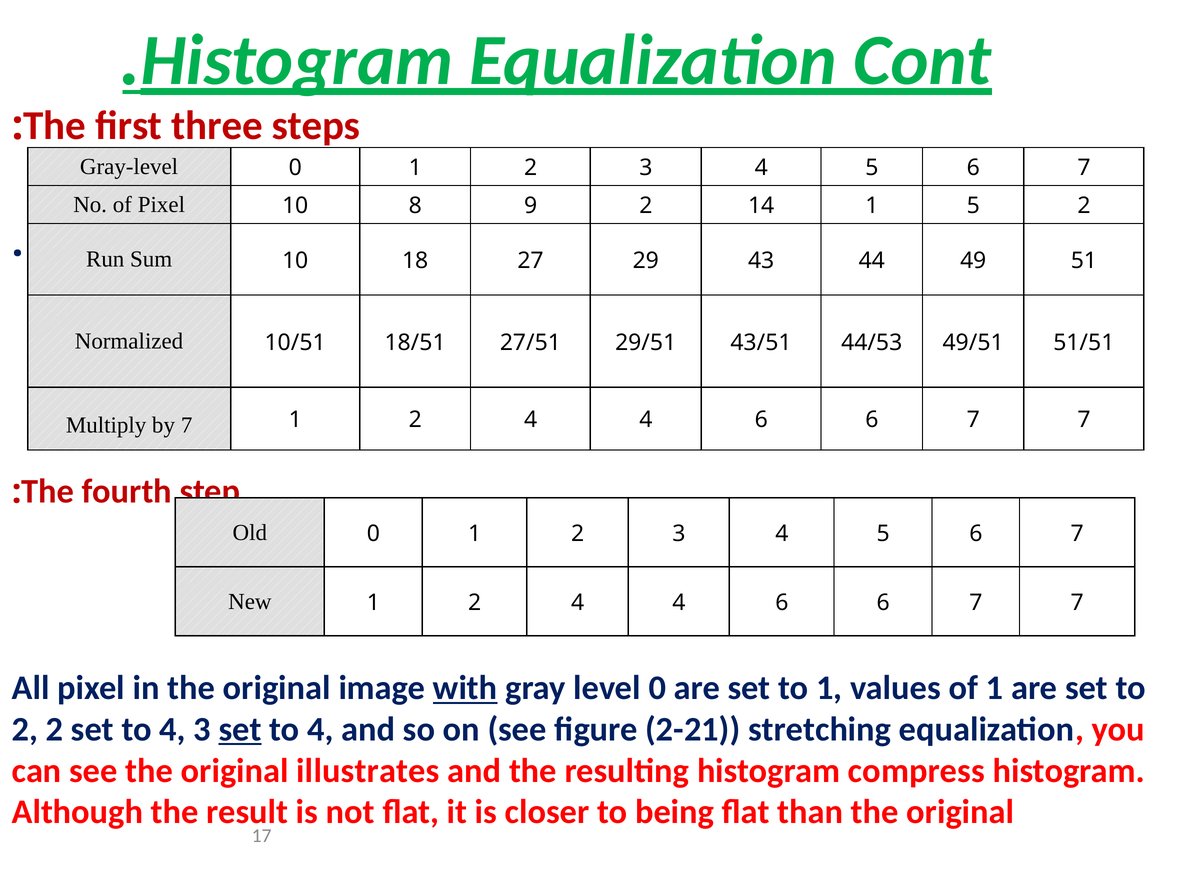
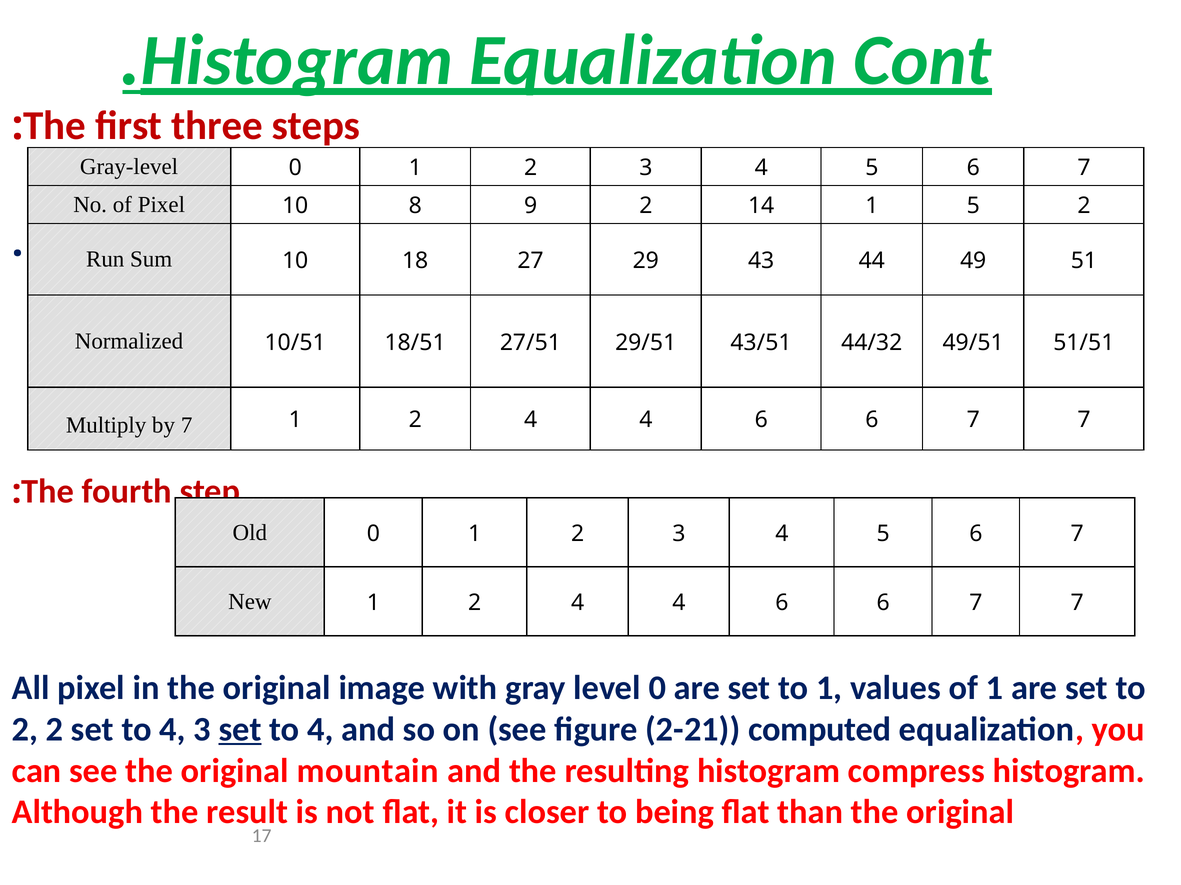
44/53: 44/53 -> 44/32 (872, 343)
with underline: present -> none (465, 689)
stretching: stretching -> computed (820, 730)
illustrates: illustrates -> mountain (368, 771)
